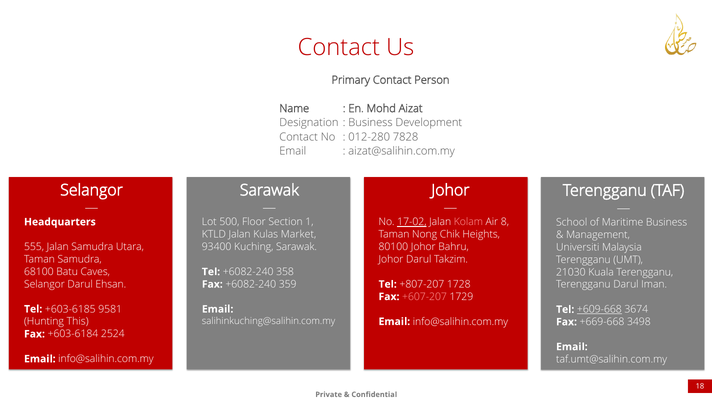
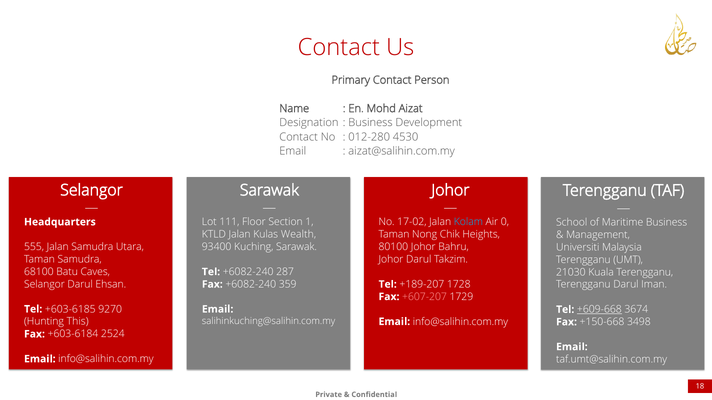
7828: 7828 -> 4530 (406, 137)
500: 500 -> 111 (229, 222)
17-02 underline: present -> none (412, 222)
Kolam colour: pink -> light blue (468, 222)
8: 8 -> 0 (505, 222)
Market: Market -> Wealth (299, 235)
358: 358 -> 287 (285, 272)
+807-207: +807-207 -> +189-207 (422, 285)
9581: 9581 -> 9270 (110, 309)
+669-668: +669-668 -> +150-668 (602, 322)
